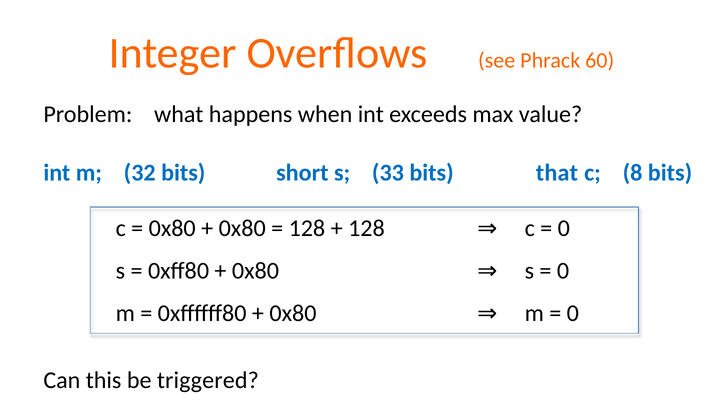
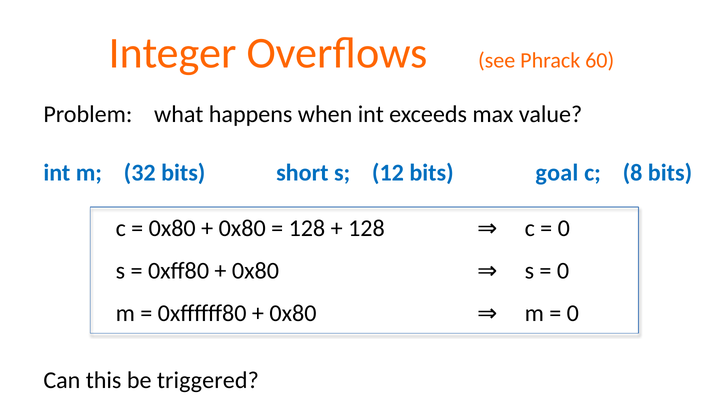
33: 33 -> 12 (388, 173)
that: that -> goal (557, 173)
